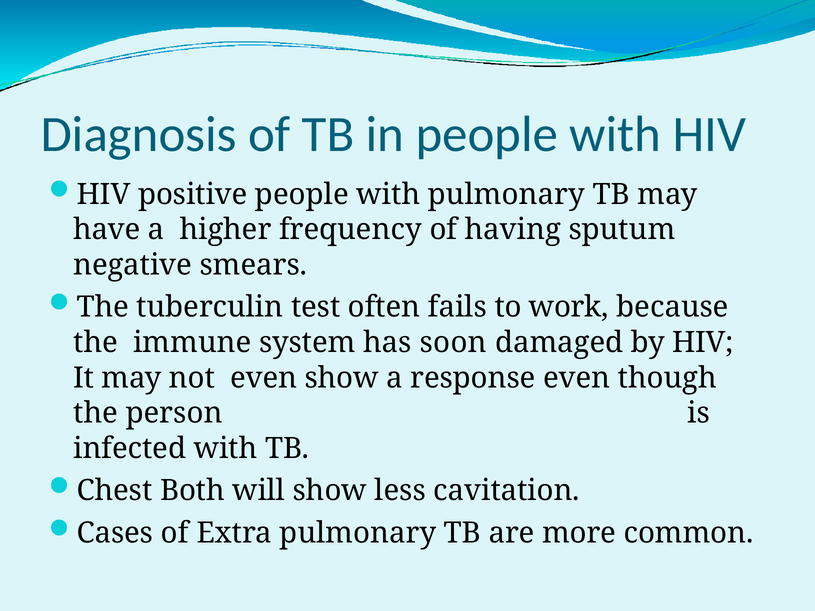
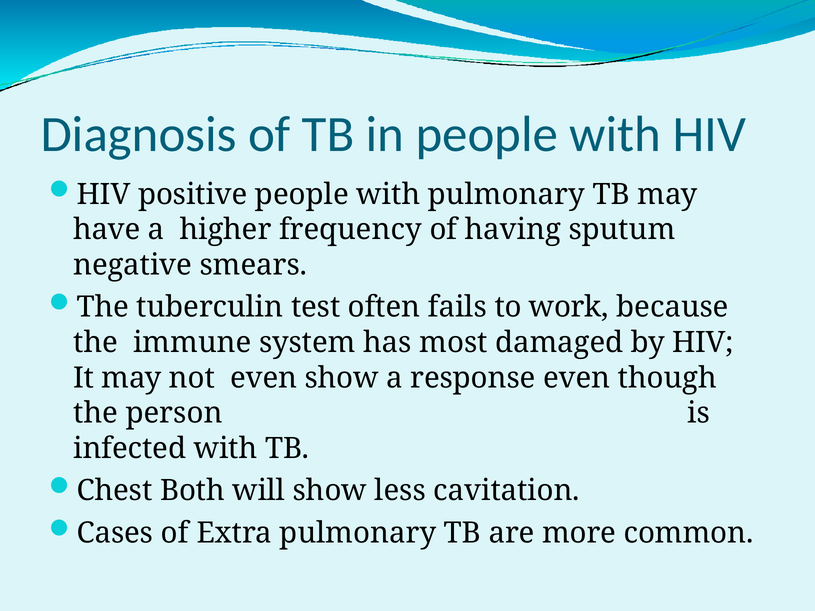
soon: soon -> most (454, 343)
